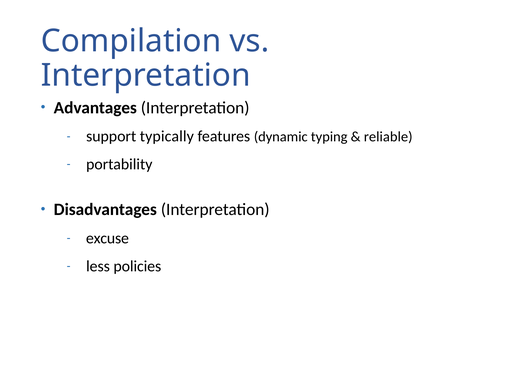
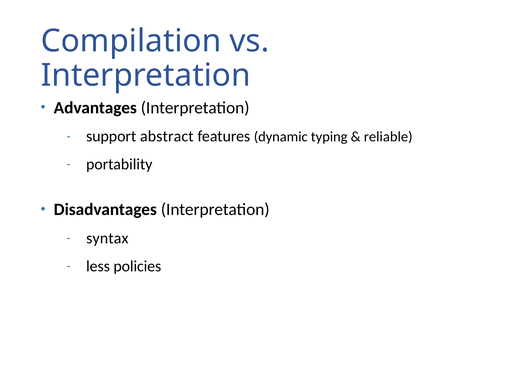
typically: typically -> abstract (167, 136)
excuse: excuse -> syntax (107, 238)
